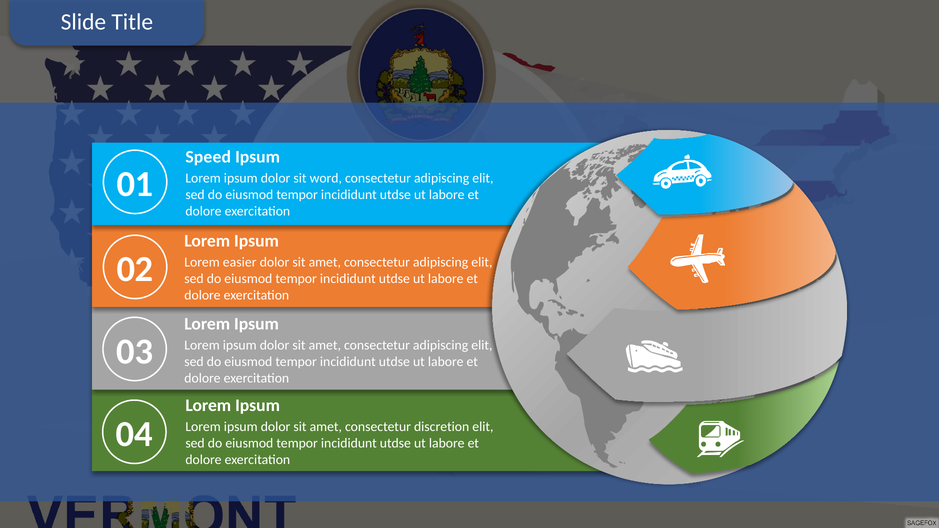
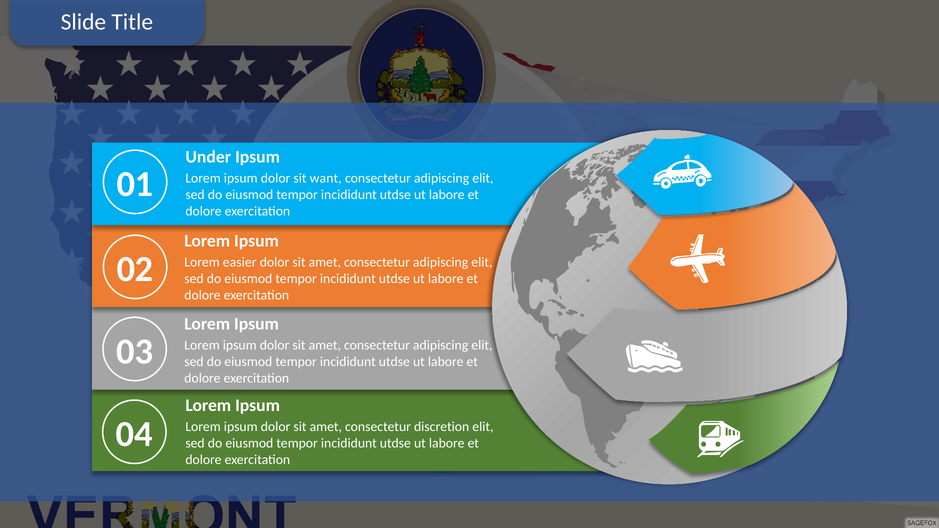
Speed: Speed -> Under (208, 157)
word: word -> want (326, 178)
